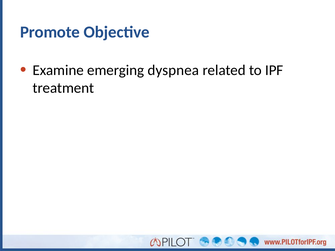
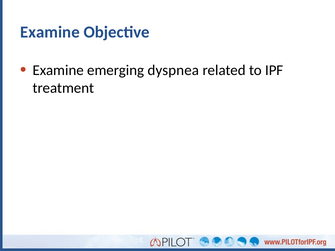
Promote: Promote -> Examine (50, 32)
